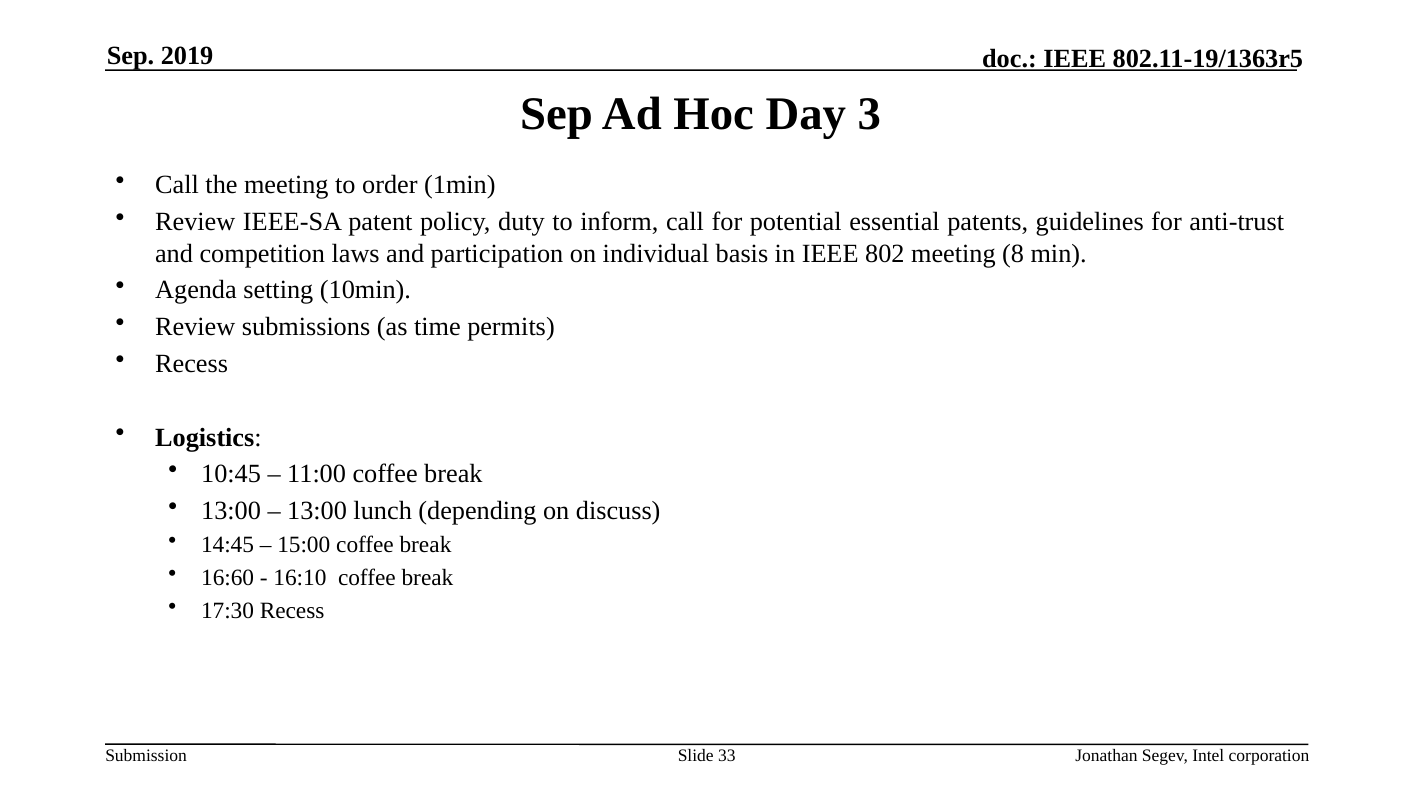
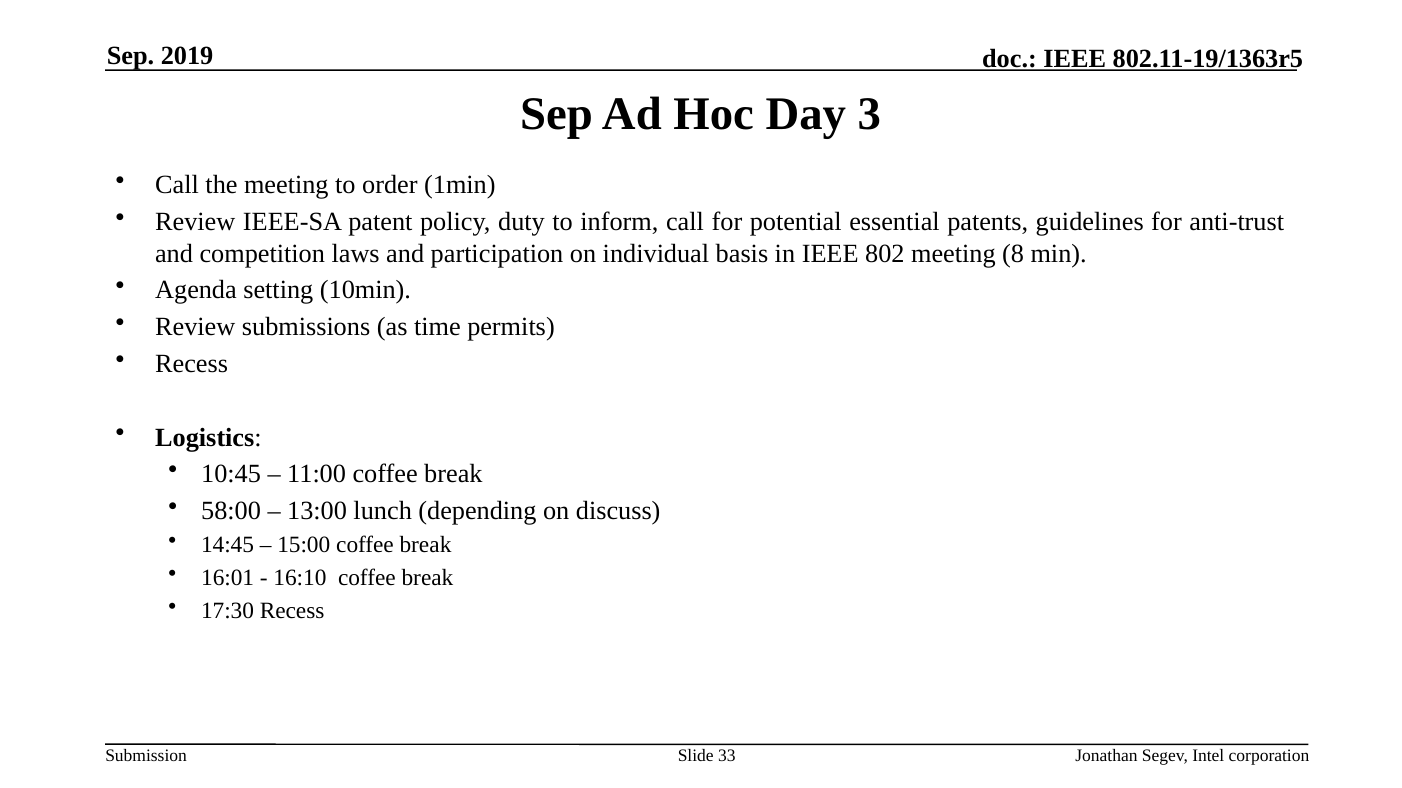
13:00: 13:00 -> 58:00 (231, 511)
16:60: 16:60 -> 16:01 (228, 578)
